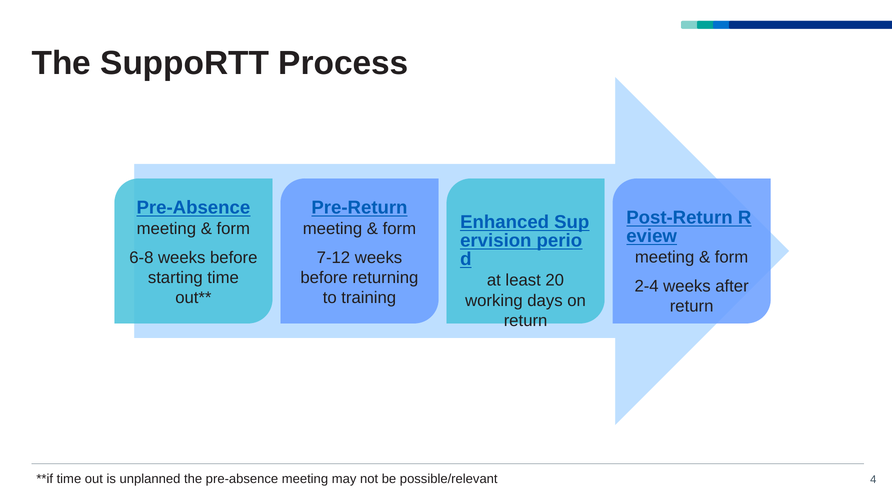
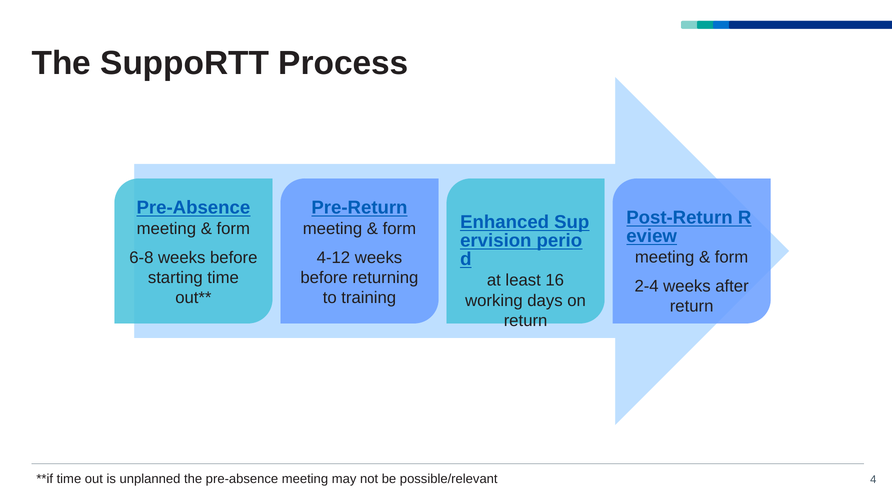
7-12: 7-12 -> 4-12 (333, 258)
20: 20 -> 16 (555, 280)
